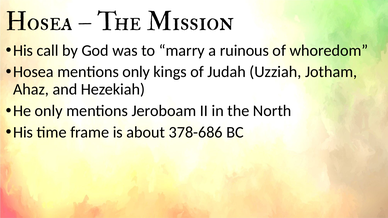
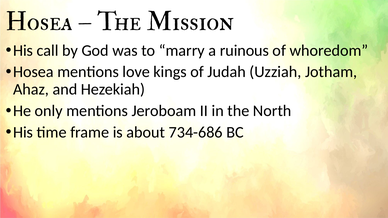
mentions only: only -> love (136, 72)
378-686: 378-686 -> 734-686 (196, 132)
